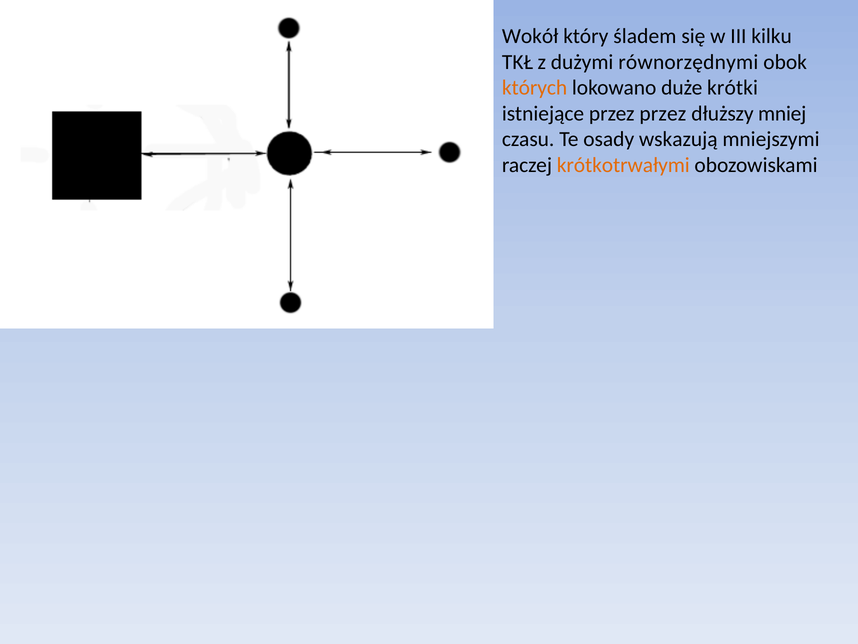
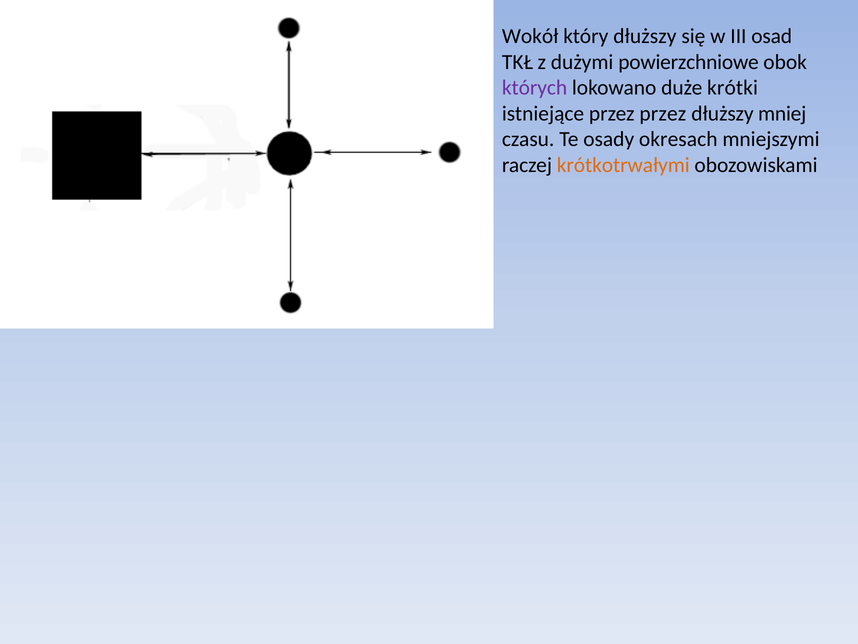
który śladem: śladem -> dłuższy (645, 36)
kilku: kilku -> osad (772, 36)
równorzędnymi: równorzędnymi -> powierzchniowe (689, 62)
których colour: orange -> purple (535, 88)
wskazują: wskazują -> okresach (678, 139)
